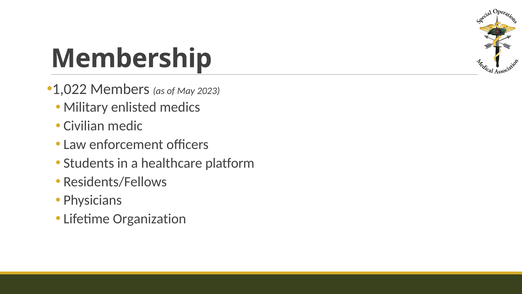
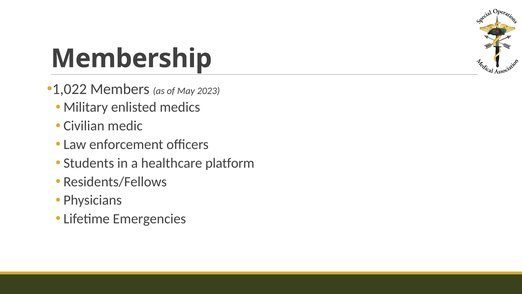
Organization: Organization -> Emergencies (149, 219)
